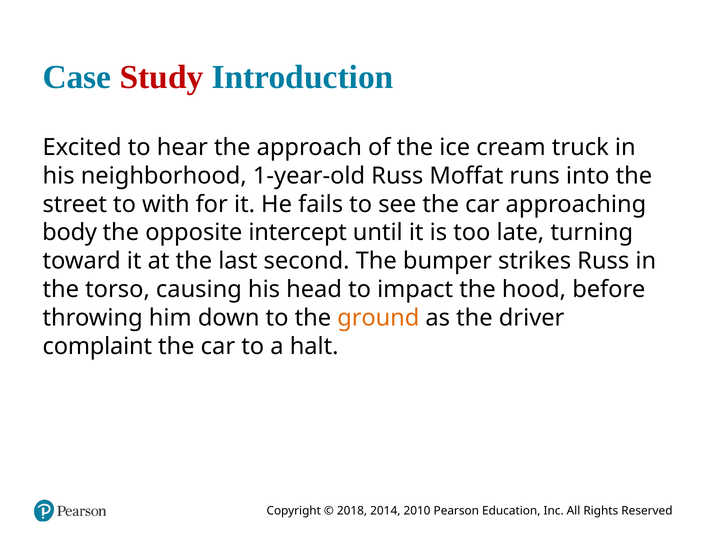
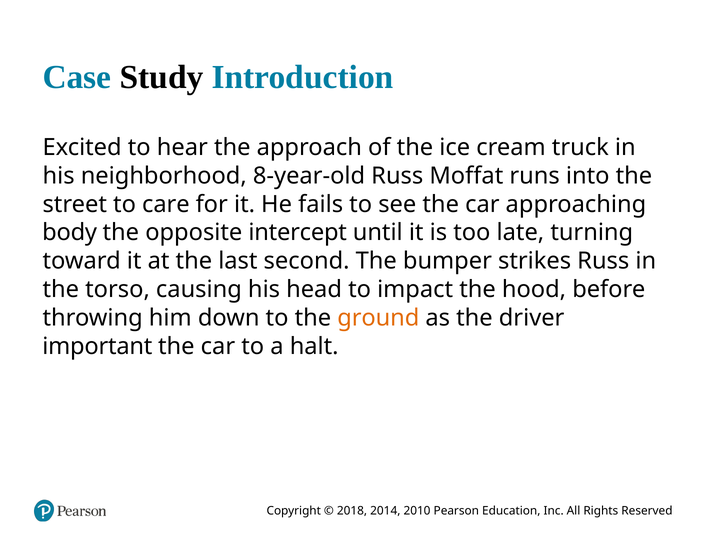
Study colour: red -> black (162, 77)
1-year-old: 1-year-old -> 8-year-old (309, 176)
with: with -> care (166, 204)
complaint: complaint -> important (97, 346)
